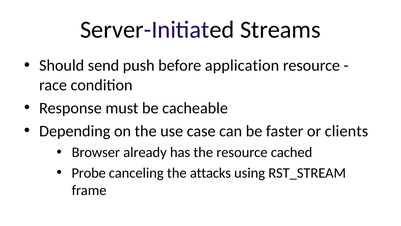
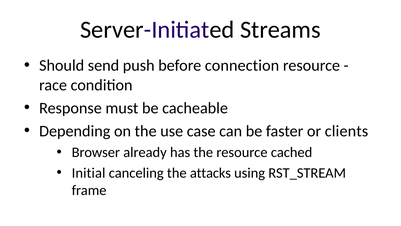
application: application -> connection (242, 65)
Probe: Probe -> Initial (89, 173)
